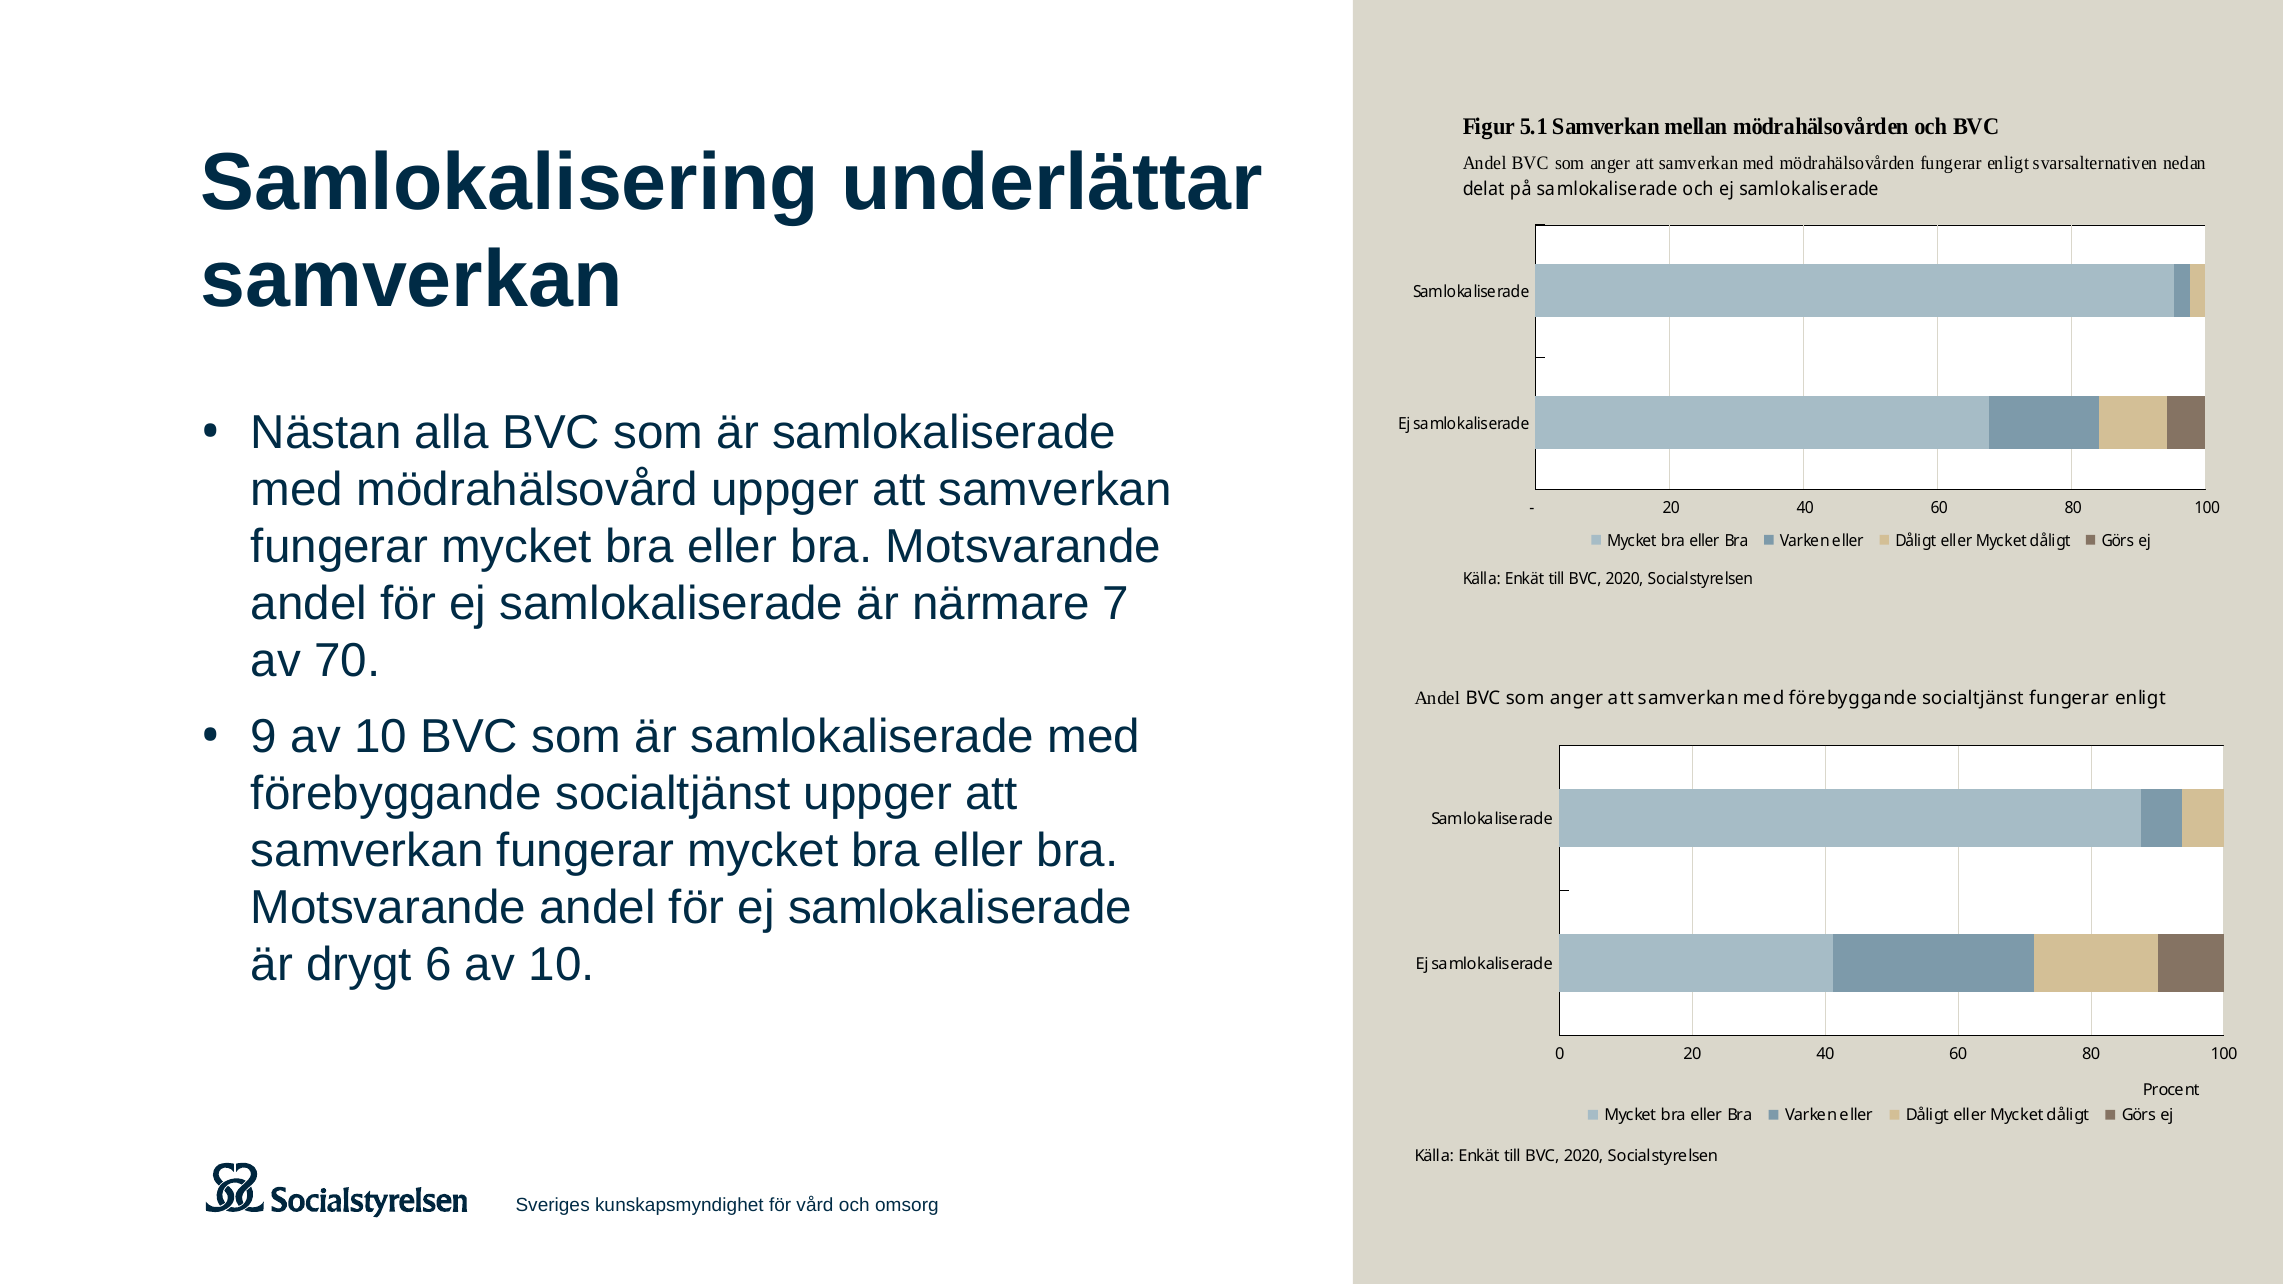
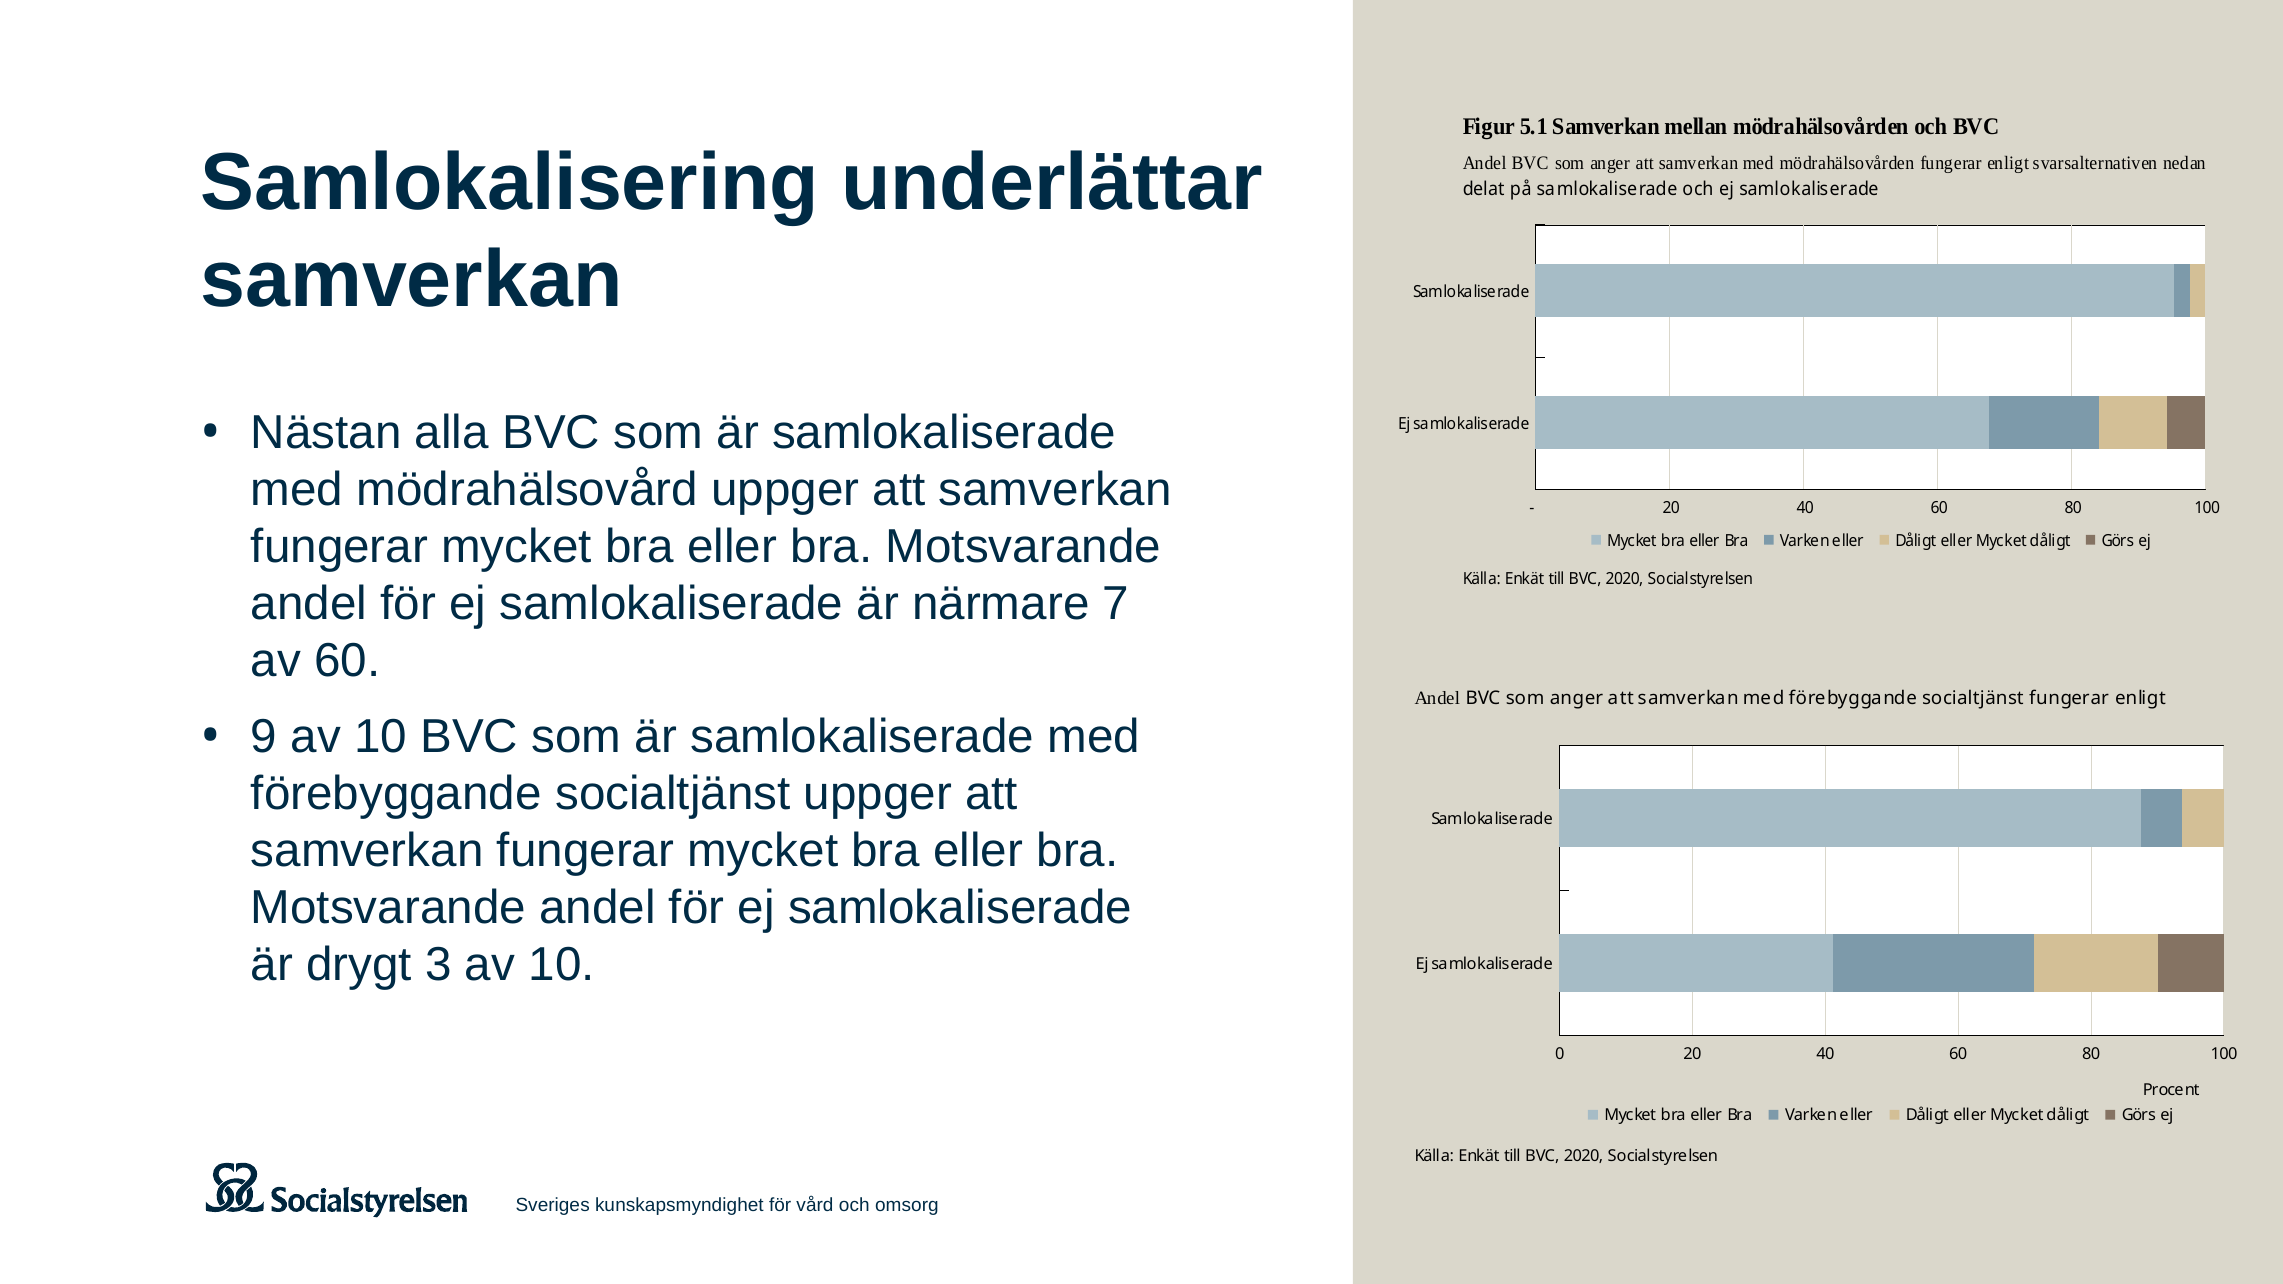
av 70: 70 -> 60 (347, 661)
6: 6 -> 3 (439, 965)
